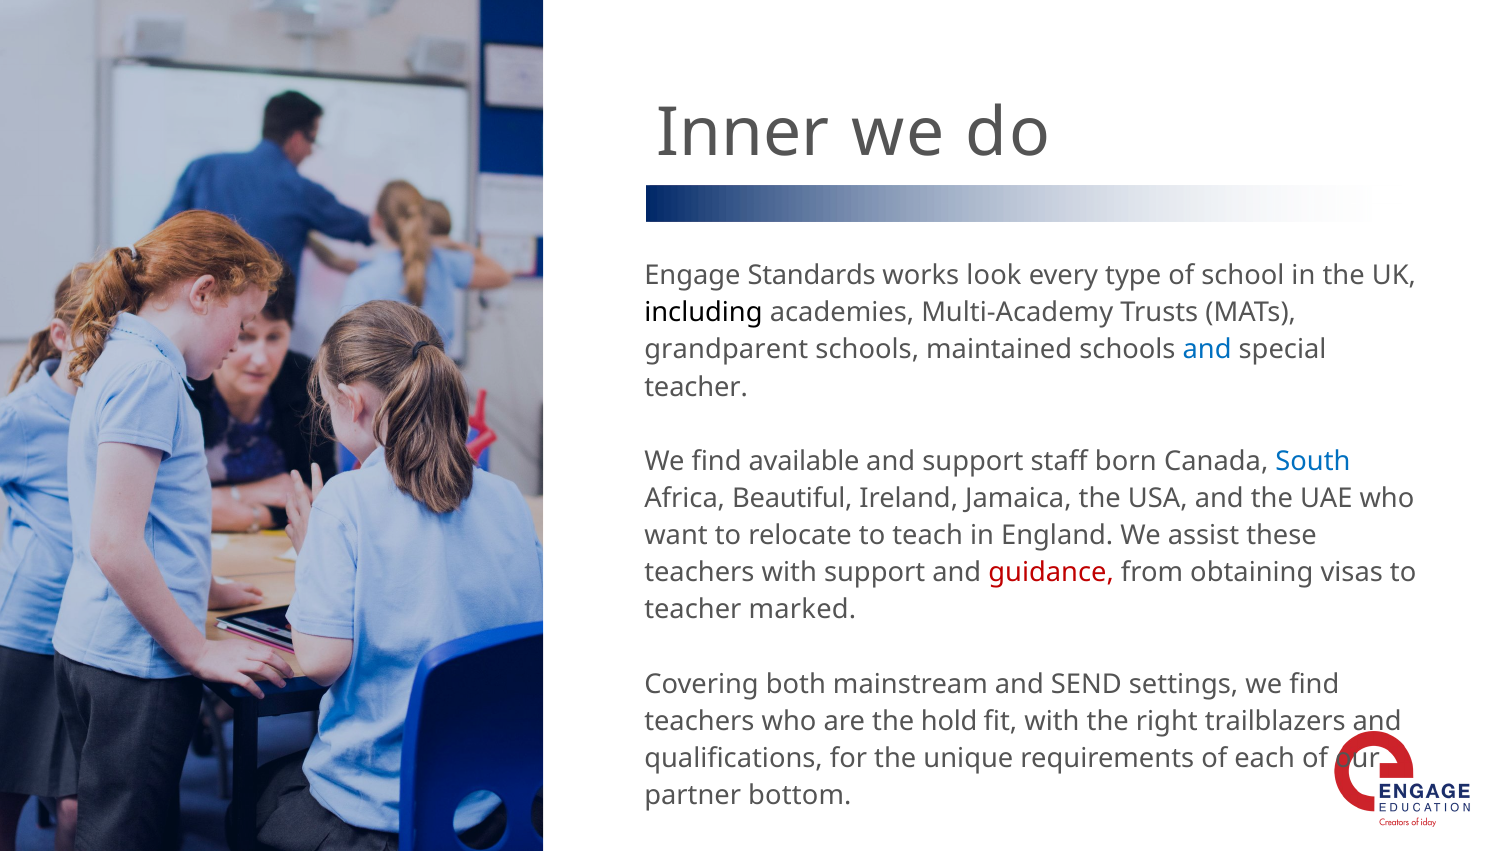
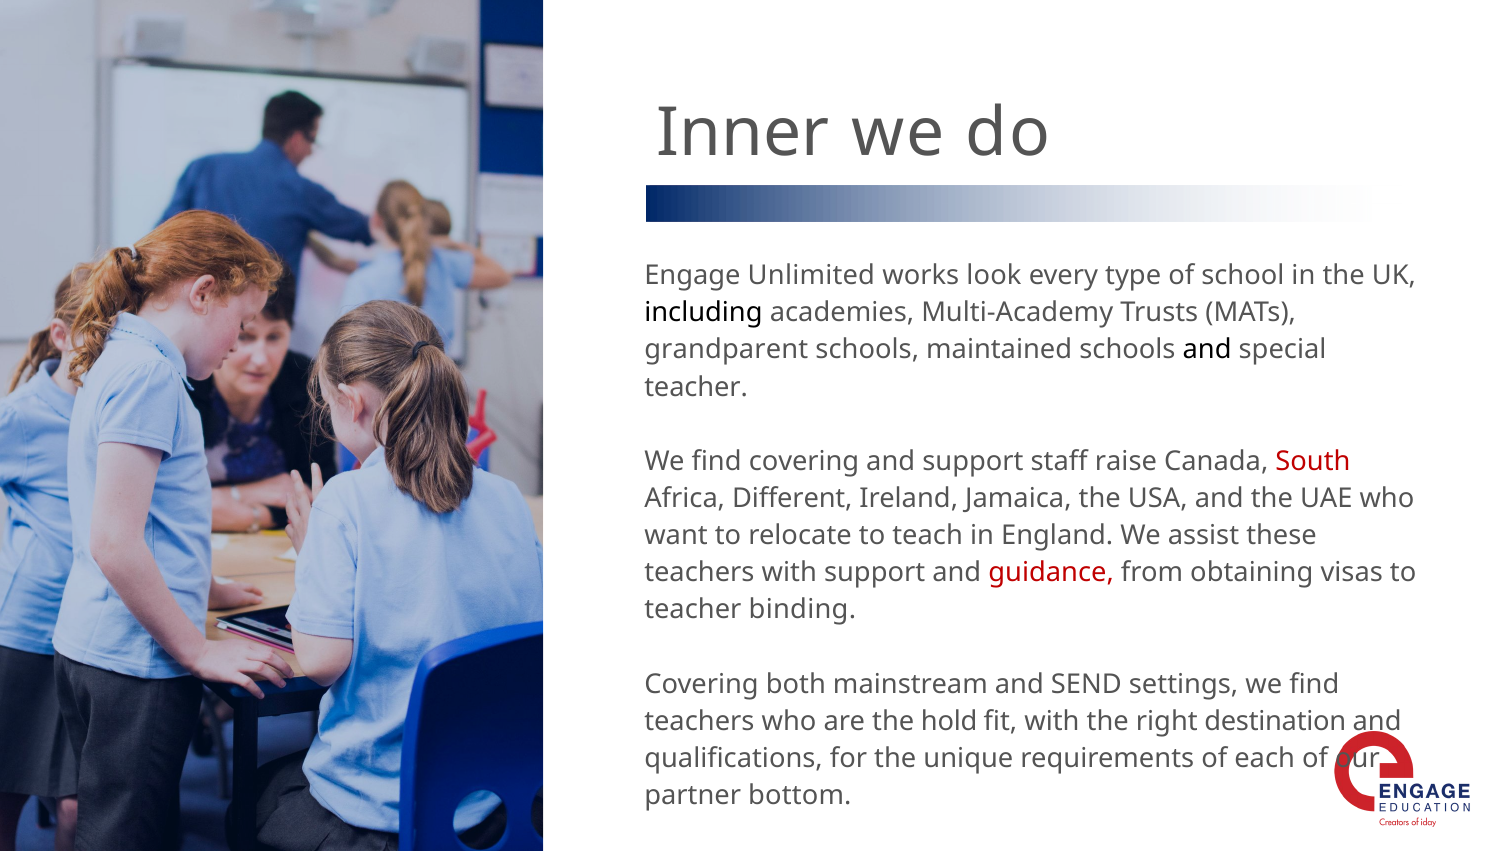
Standards: Standards -> Unlimited (811, 276)
and colour: blue -> black (1207, 350)
find available: available -> covering (804, 461)
born: born -> raise (1126, 461)
South colour: blue -> red (1313, 461)
Beautiful: Beautiful -> Different (792, 498)
marked: marked -> binding (802, 610)
trailblazers: trailblazers -> destination (1275, 721)
